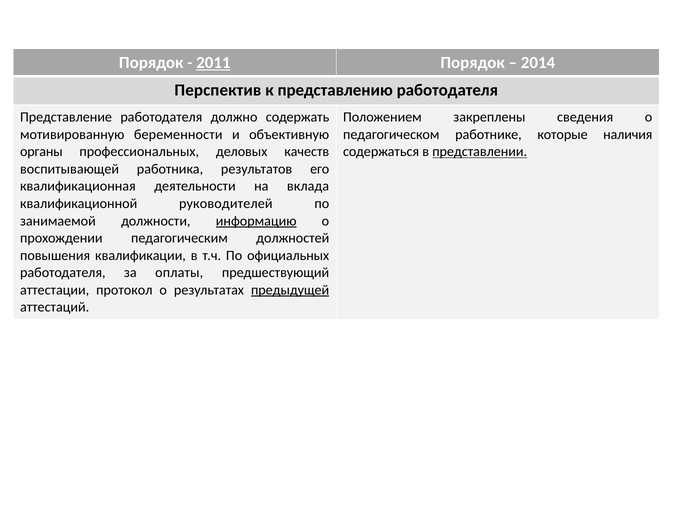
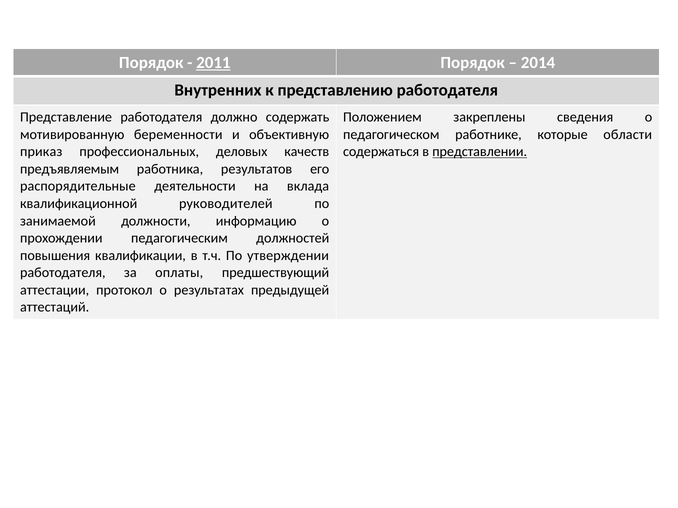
Перспектив: Перспектив -> Внутренних (218, 90)
наличия: наличия -> области (628, 135)
органы: органы -> приказ (41, 152)
воспитывающей: воспитывающей -> предъявляемым (70, 169)
квалификационная: квалификационная -> распорядительные (78, 186)
информацию underline: present -> none (256, 221)
официальных: официальных -> утверждении (288, 256)
предыдущей underline: present -> none (290, 290)
